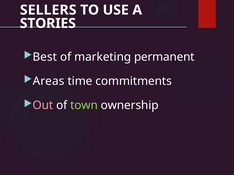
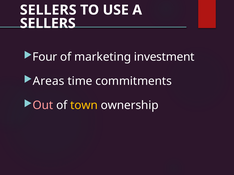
STORIES: STORIES -> SELLERS (48, 23)
Best: Best -> Four (45, 57)
permanent: permanent -> investment (164, 57)
town colour: light green -> yellow (84, 106)
